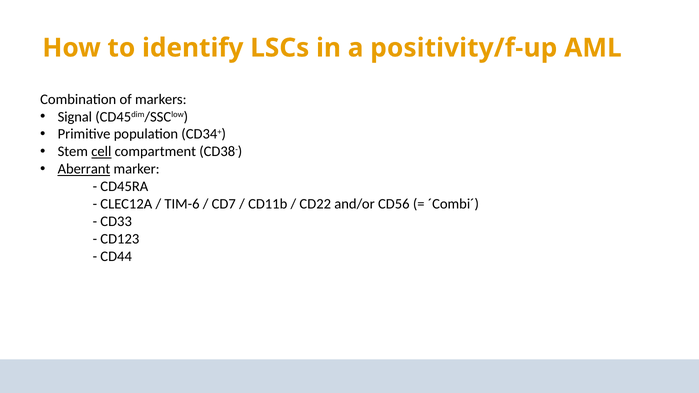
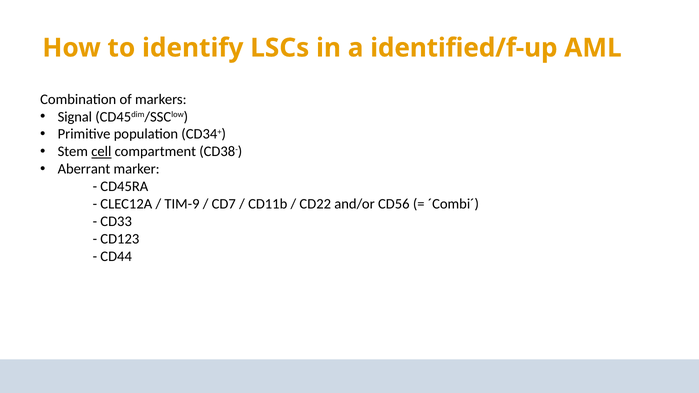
positivity/f-up: positivity/f-up -> identified/f-up (464, 48)
Aberrant underline: present -> none (84, 169)
TIM-6: TIM-6 -> TIM-9 (182, 204)
